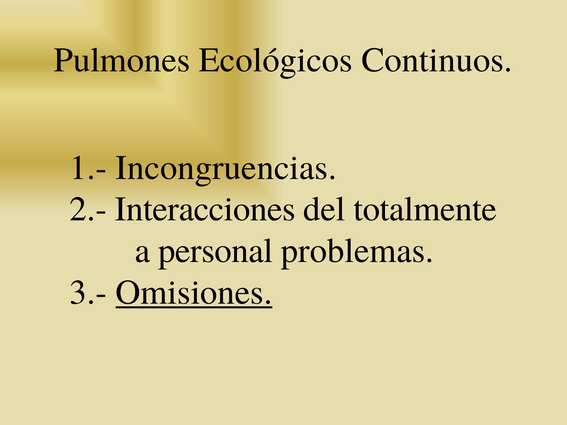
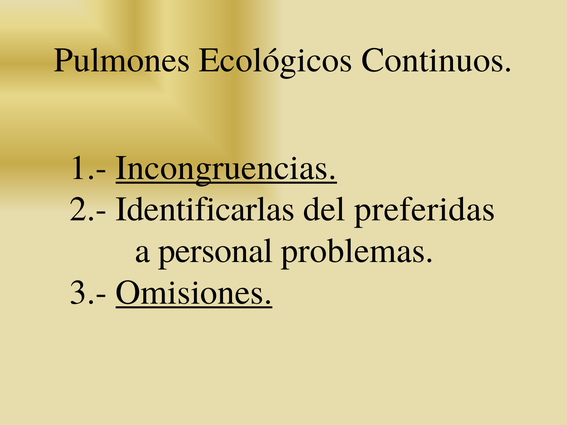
Incongruencias underline: none -> present (226, 168)
Interacciones: Interacciones -> Identificarlas (205, 209)
totalmente: totalmente -> preferidas (425, 209)
